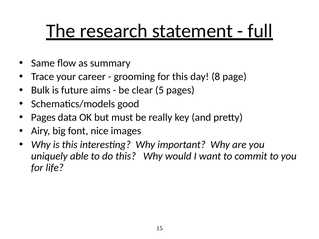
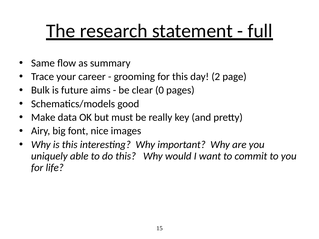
8: 8 -> 2 (216, 77)
5: 5 -> 0 (160, 90)
Pages: Pages -> Make (43, 118)
